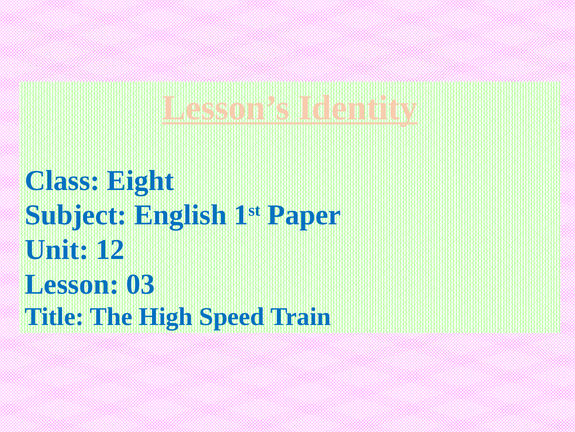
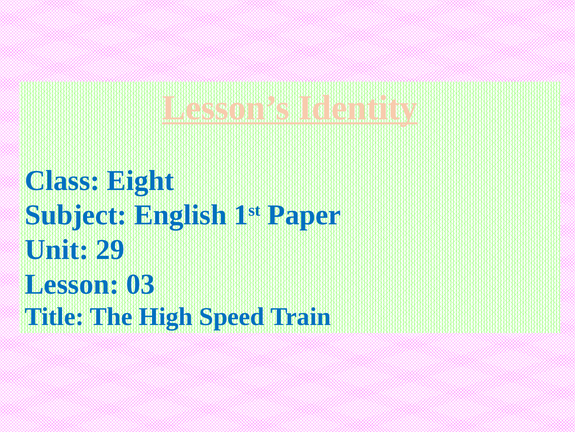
12: 12 -> 29 (110, 249)
